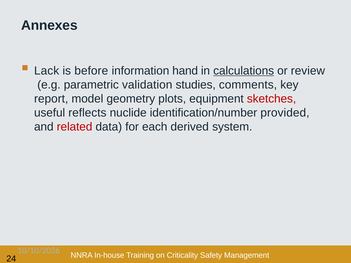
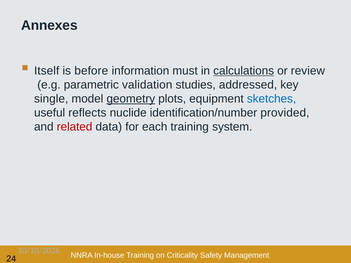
Lack: Lack -> Itself (47, 71)
hand: hand -> must (185, 71)
comments: comments -> addressed (248, 85)
report: report -> single (51, 99)
geometry underline: none -> present (131, 99)
sketches colour: red -> blue (272, 99)
each derived: derived -> training (190, 127)
